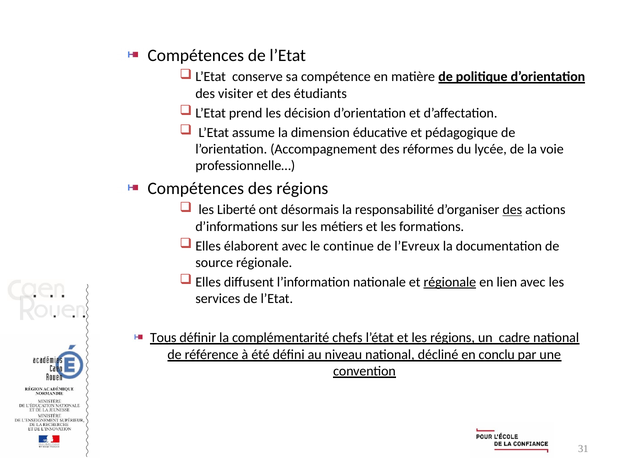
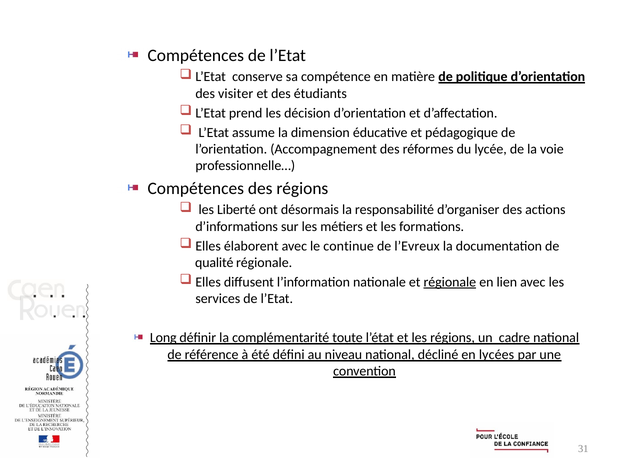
des underline: present -> none (512, 210)
source: source -> qualité (214, 262)
Tous: Tous -> Long (163, 337)
chefs: chefs -> toute (348, 337)
conclu: conclu -> lycées (497, 354)
